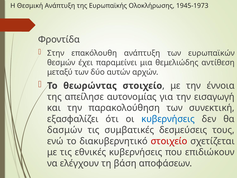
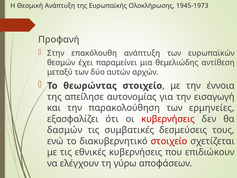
Φροντίδα: Φροντίδα -> Προφανή (59, 40)
συνεκτική: συνεκτική -> ερμηνείες (212, 108)
κυβερνήσεις colour: blue -> red (168, 119)
βάση: βάση -> γύρω (125, 163)
